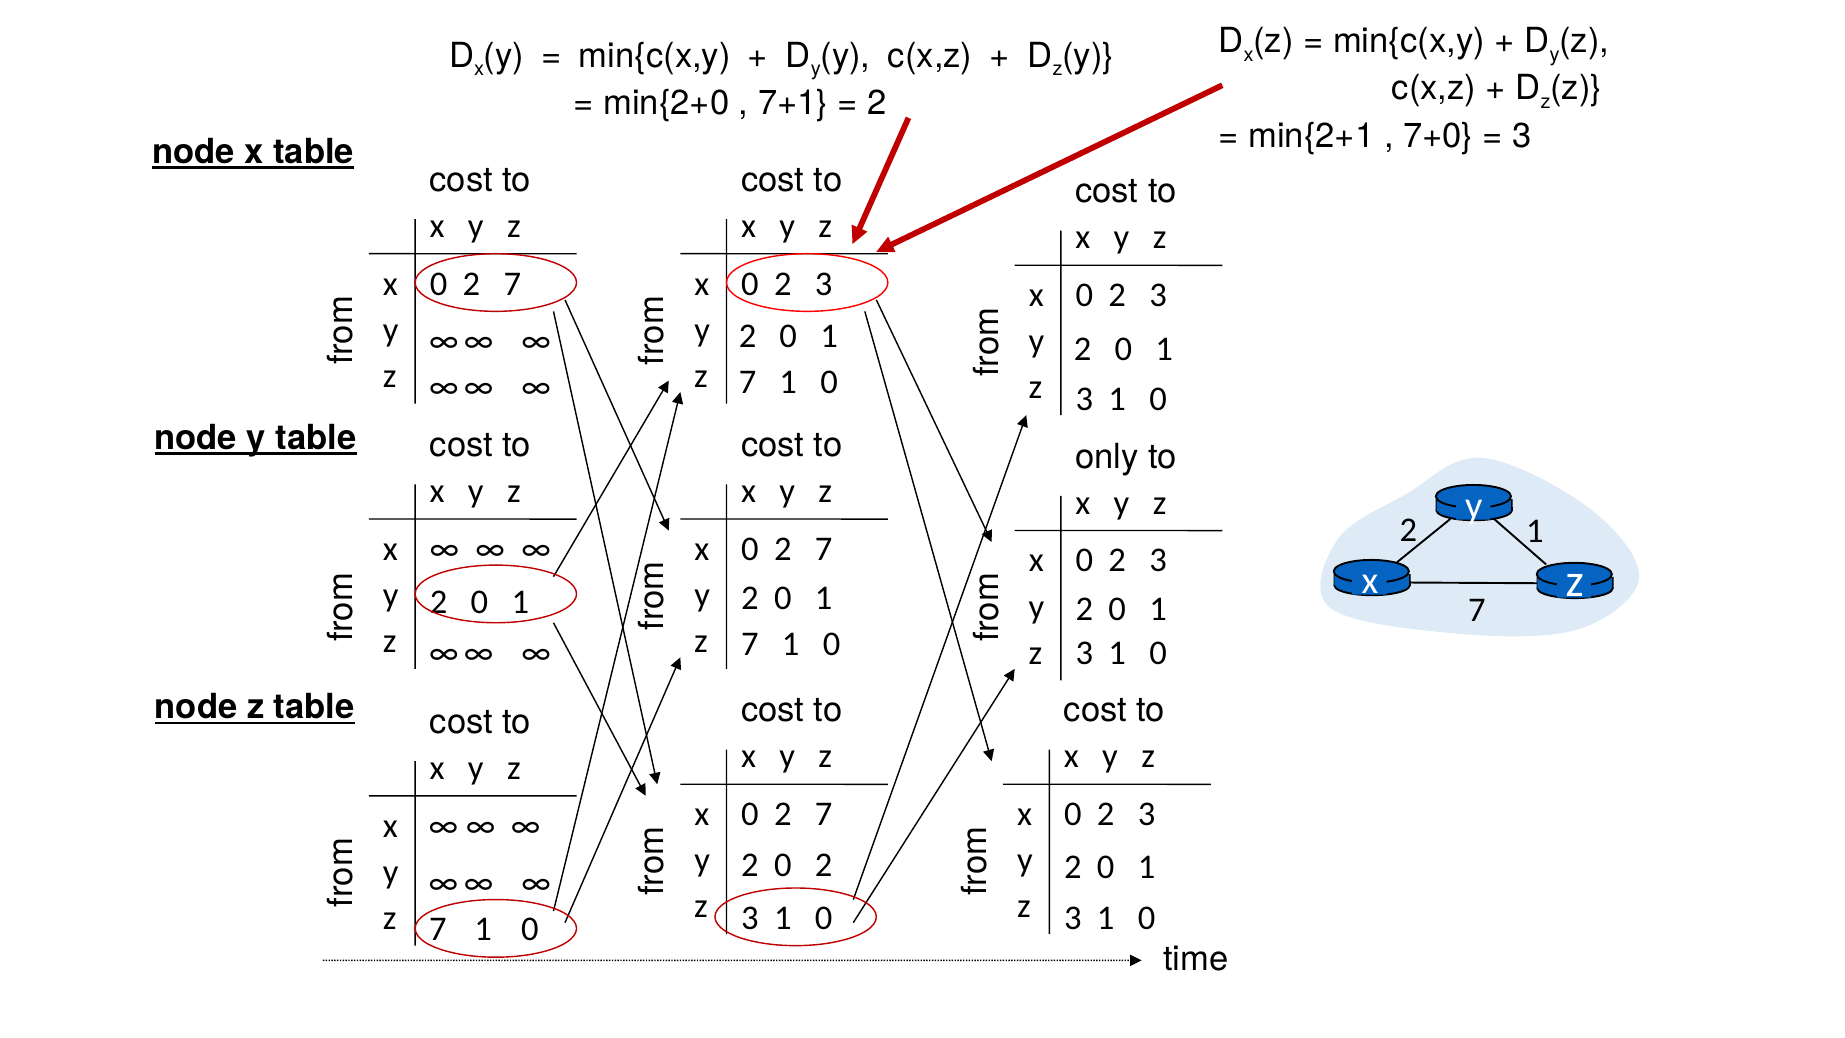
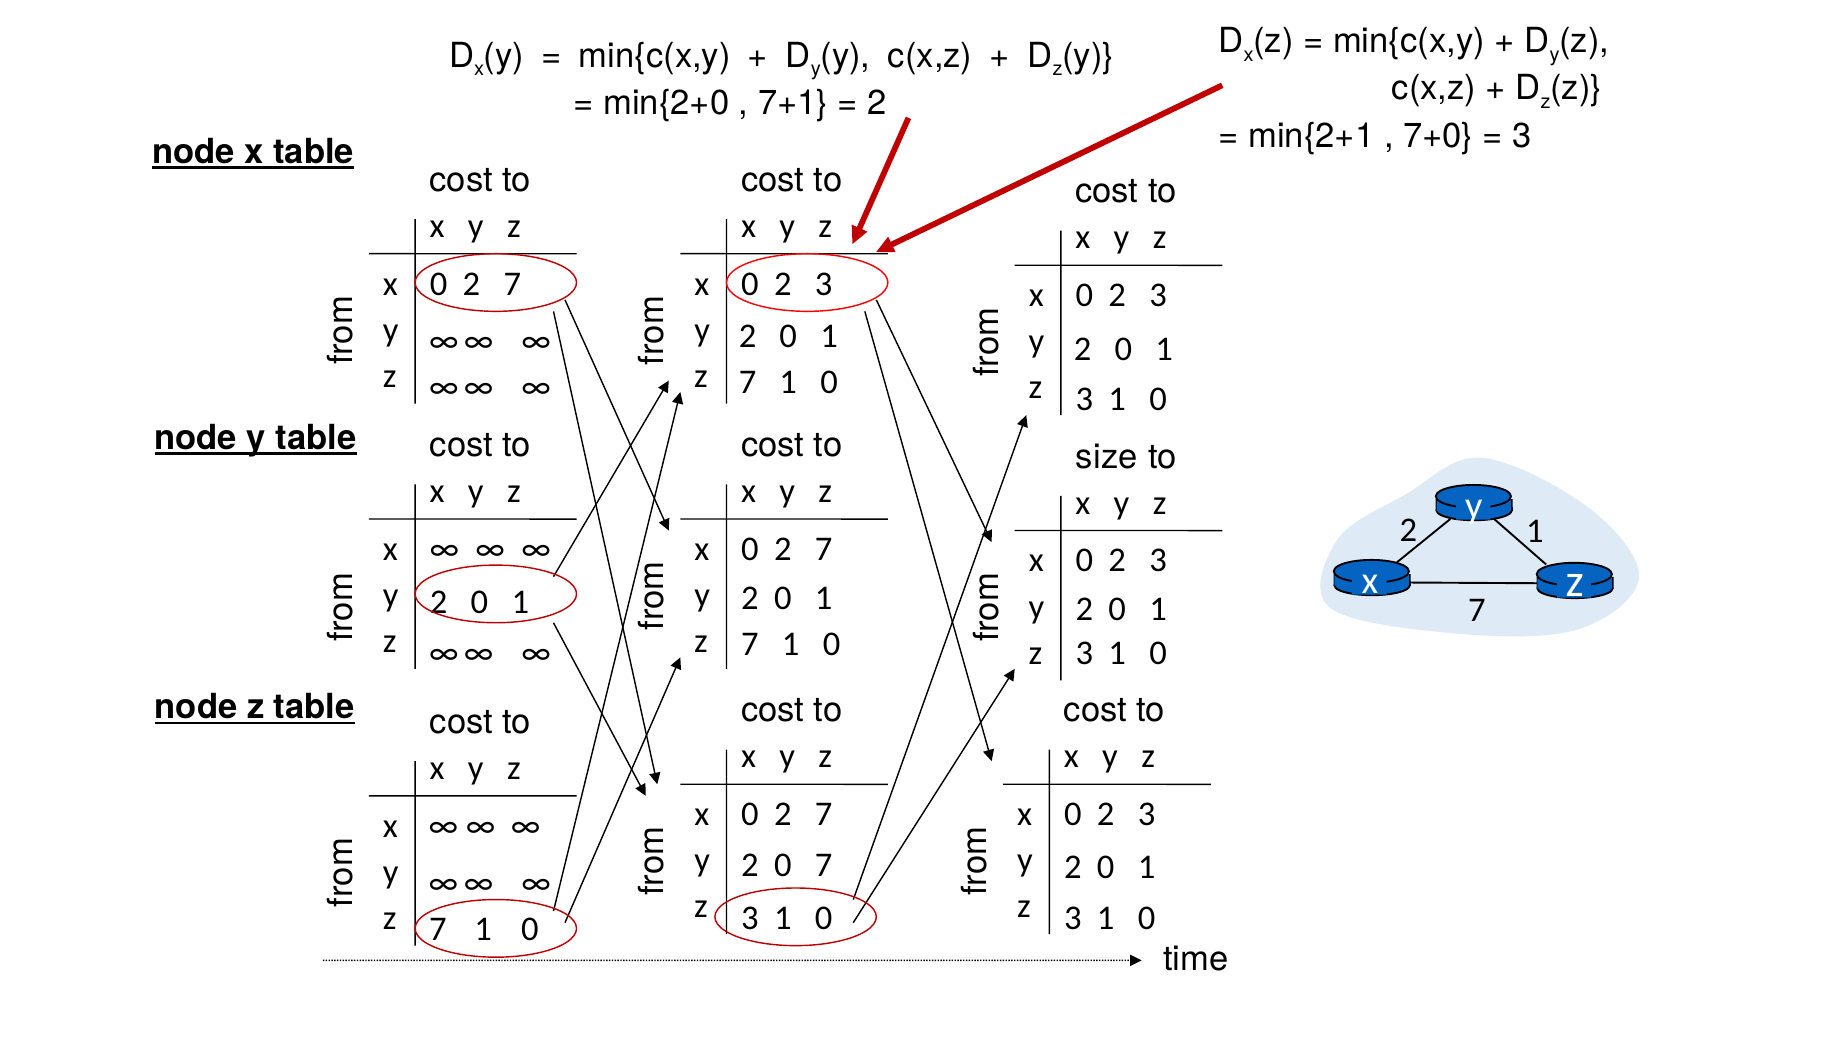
only: only -> size (1107, 457)
2 0 2: 2 -> 7 (824, 865)
